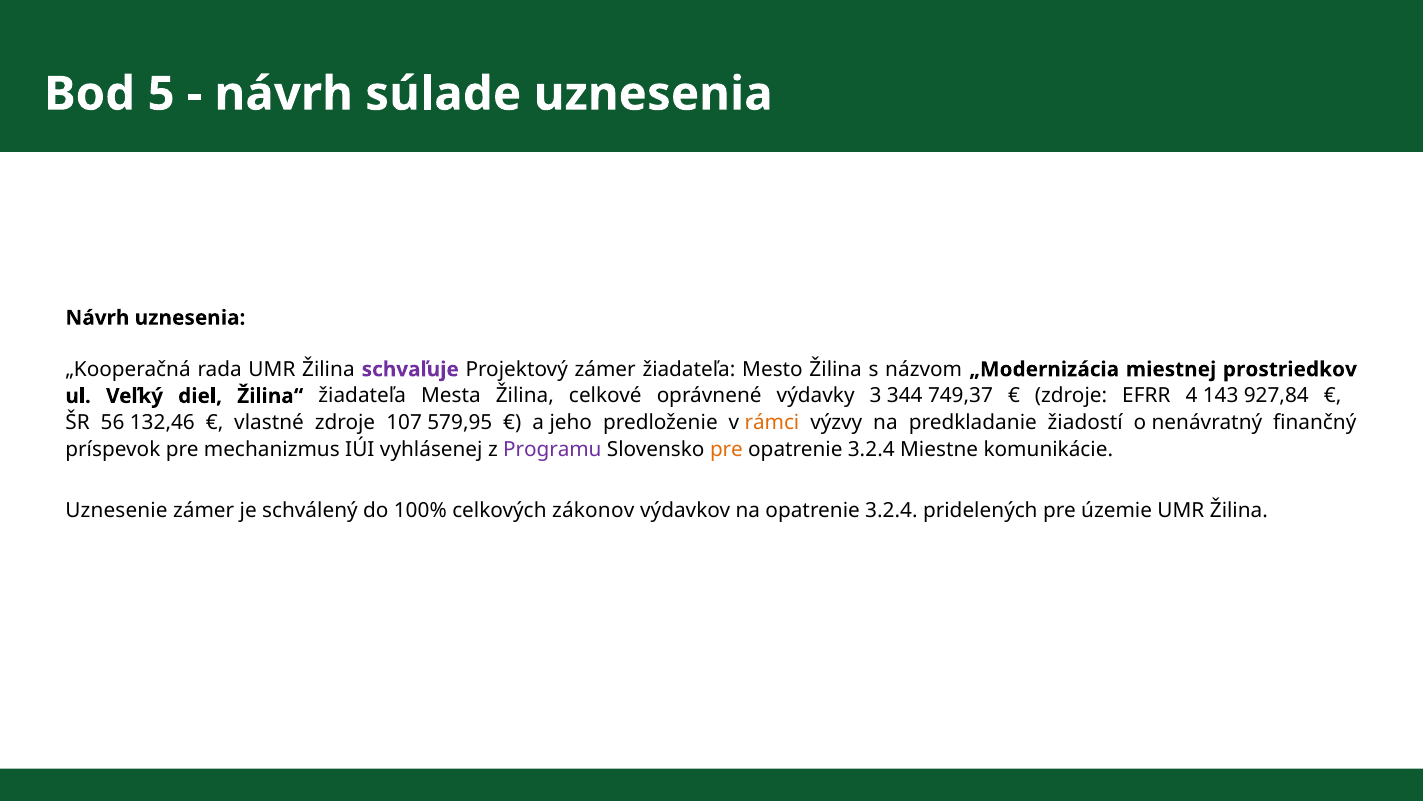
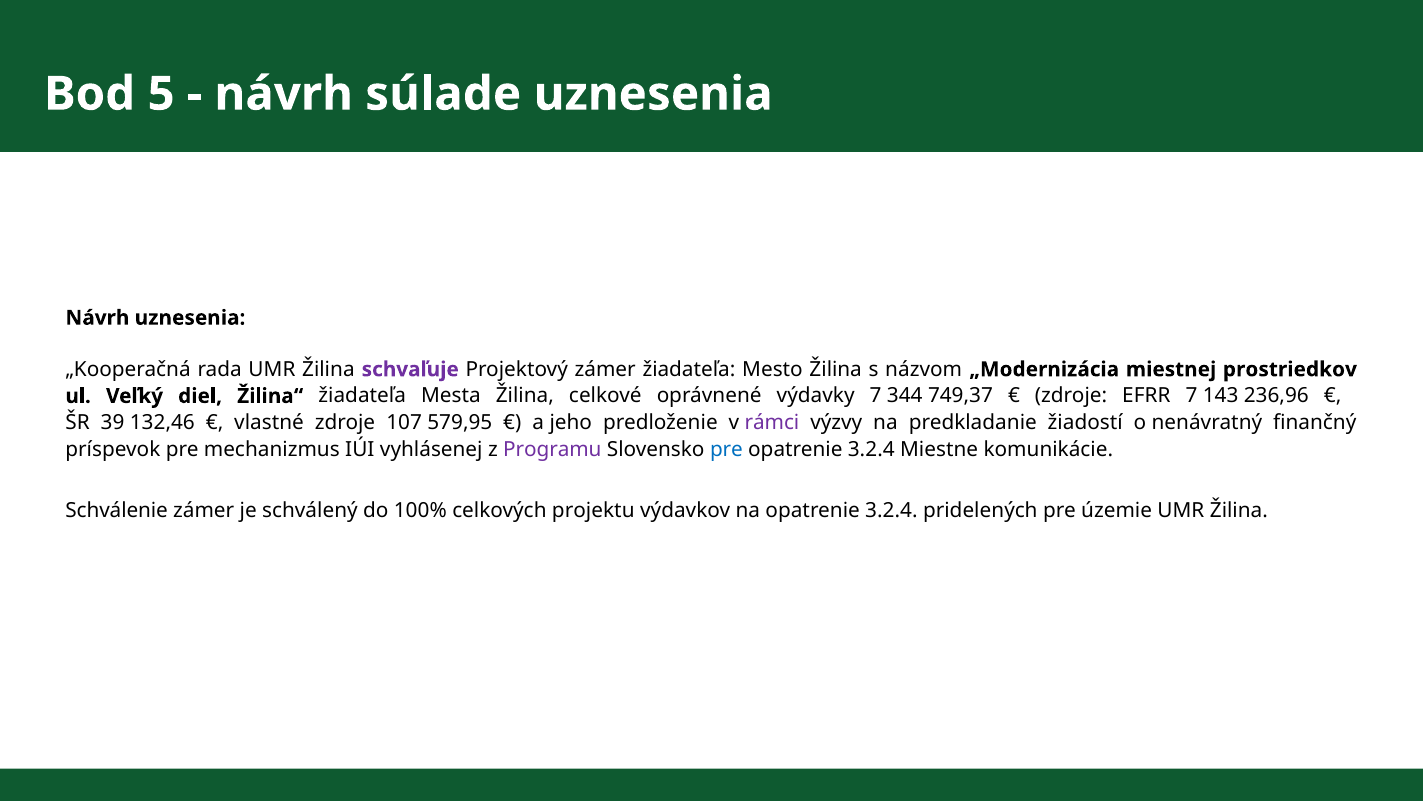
výdavky 3: 3 -> 7 (876, 396)
EFRR 4: 4 -> 7 (1192, 396)
927,84: 927,84 -> 236,96 (1276, 396)
56: 56 -> 39 (113, 422)
rámci colour: orange -> purple (772, 422)
pre colour: orange -> blue (726, 449)
Uznesenie: Uznesenie -> Schválenie (117, 511)
zákonov: zákonov -> projektu (593, 511)
